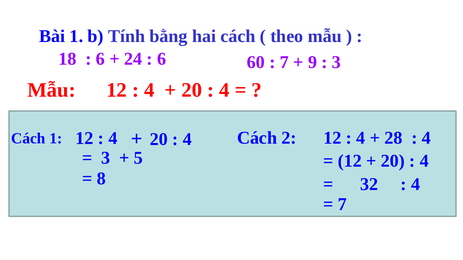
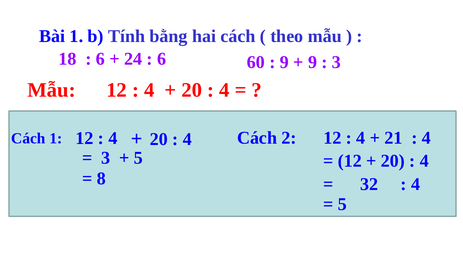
7: 7 -> 9 (284, 62)
28: 28 -> 21 (393, 138)
7: 7 -> 5 (342, 205)
